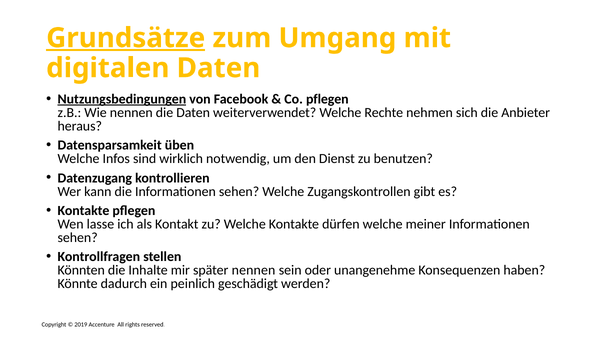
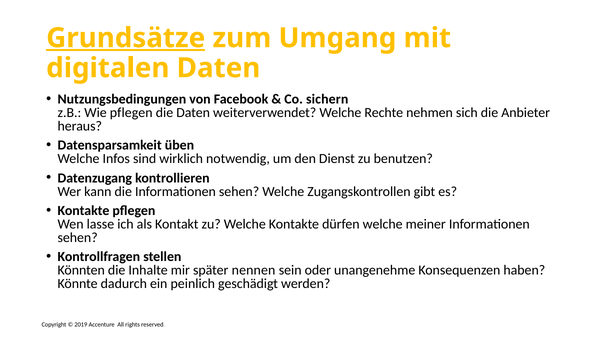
Nutzungsbedingungen underline: present -> none (122, 99)
Co pflegen: pflegen -> sichern (327, 99)
Wie nennen: nennen -> pflegen (131, 113)
